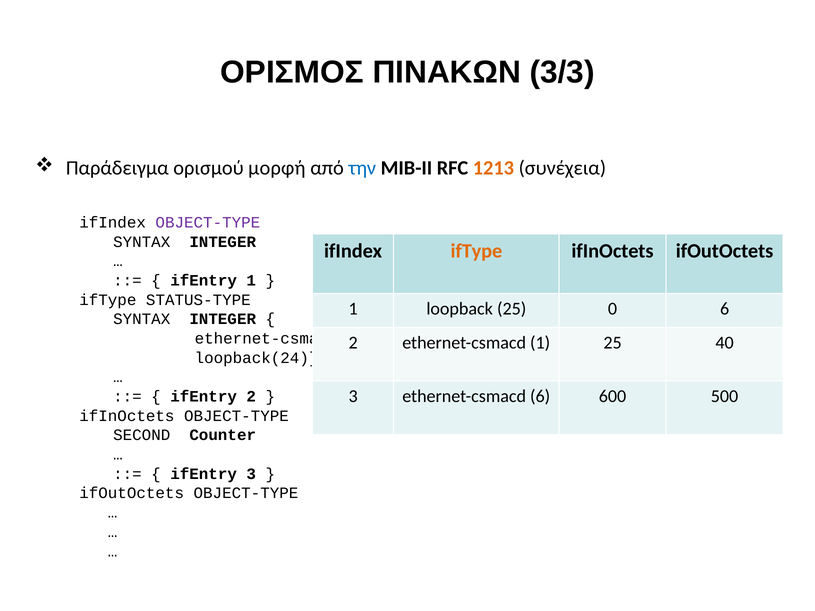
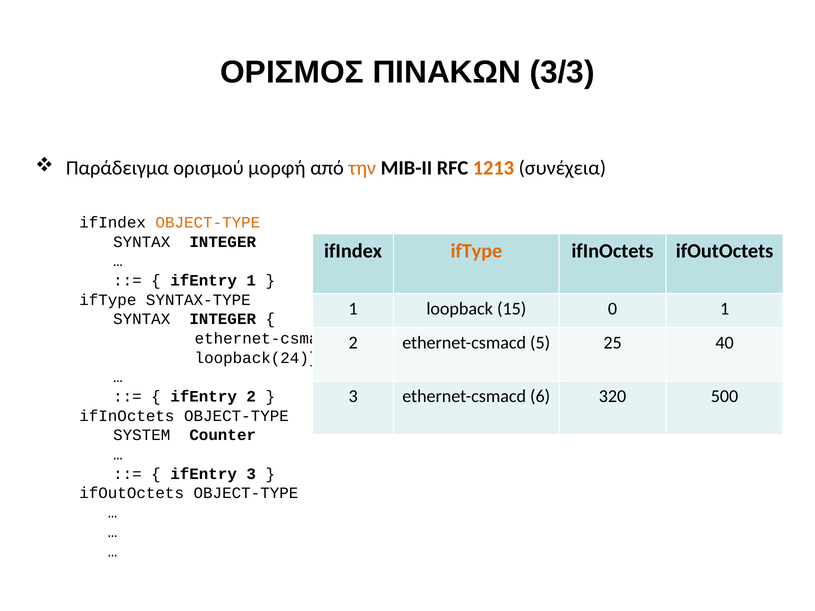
την colour: blue -> orange (362, 168)
OBJECT-TYPE colour: purple -> orange (208, 223)
STATUS-TYPE: STATUS-TYPE -> SYNTAX-TYPE (198, 300)
loopback 25: 25 -> 15 (512, 309)
0 6: 6 -> 1 (725, 309)
ethernet-csmacd 1: 1 -> 5 (540, 343)
600: 600 -> 320 (612, 396)
SECOND: SECOND -> SYSTEM (142, 435)
